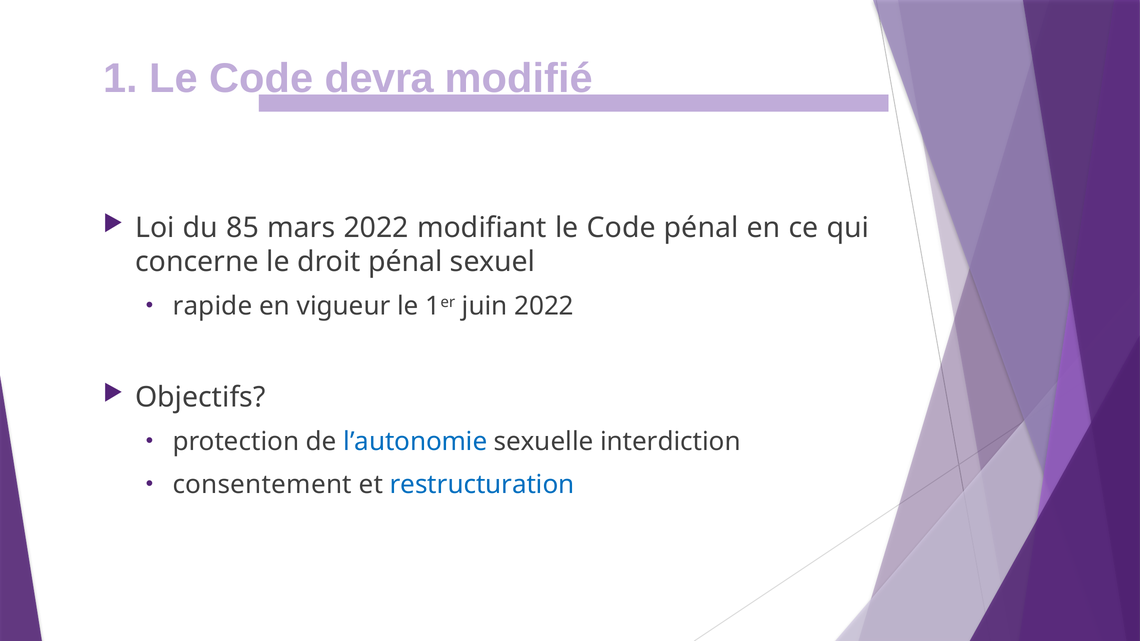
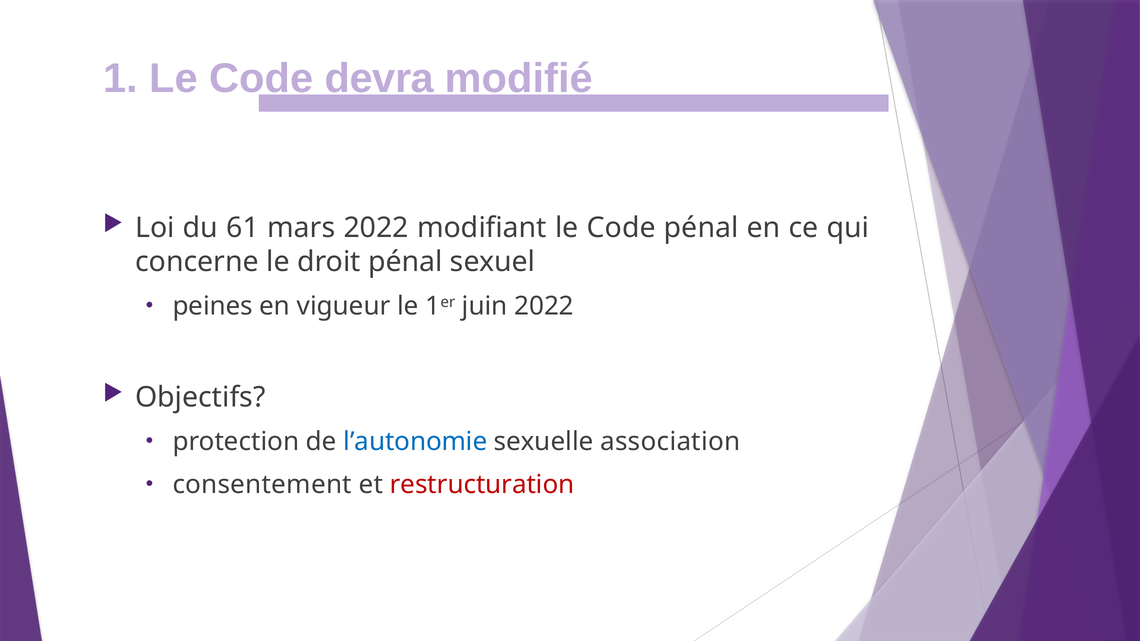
85: 85 -> 61 (243, 228)
rapide: rapide -> peines (213, 306)
interdiction: interdiction -> association (670, 442)
restructuration colour: blue -> red (482, 485)
